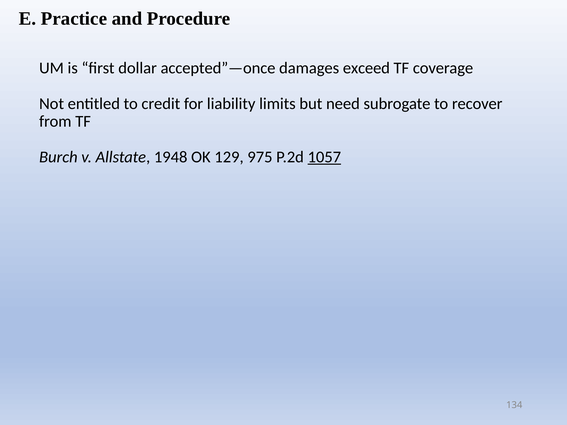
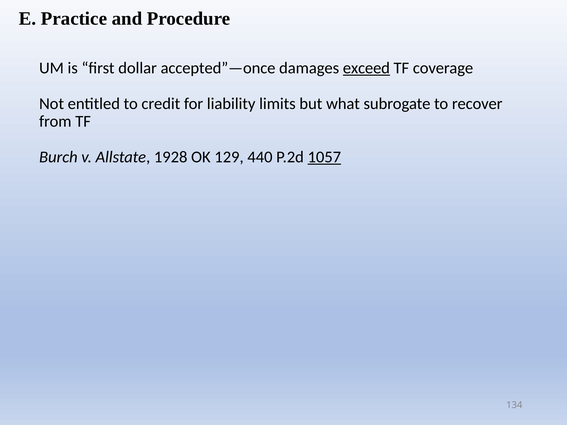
exceed underline: none -> present (366, 68)
need: need -> what (343, 104)
1948: 1948 -> 1928 (171, 157)
975: 975 -> 440 (260, 157)
